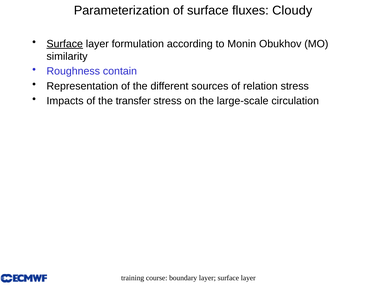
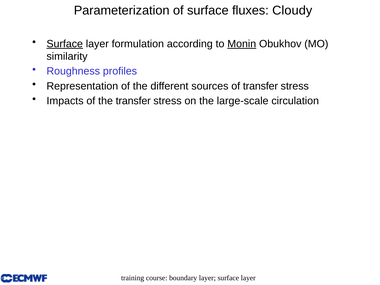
Monin underline: none -> present (242, 44)
contain: contain -> profiles (120, 71)
of relation: relation -> transfer (260, 86)
